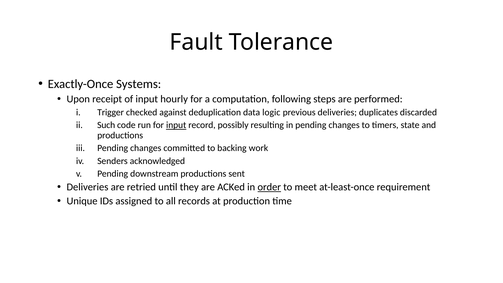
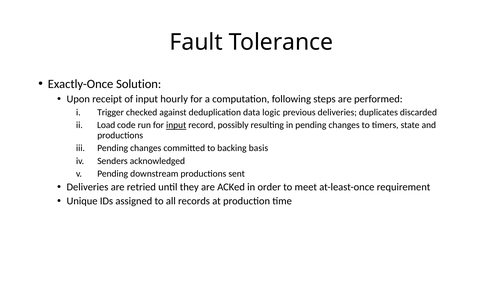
Systems: Systems -> Solution (139, 84)
Such: Such -> Load (106, 125)
work: work -> basis (258, 148)
order underline: present -> none (269, 187)
